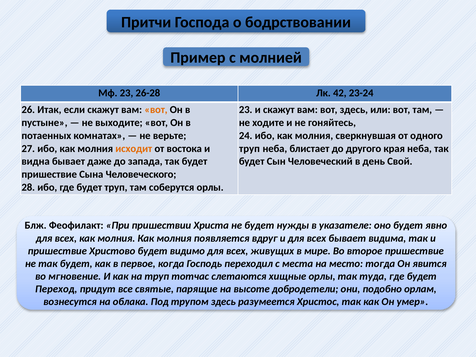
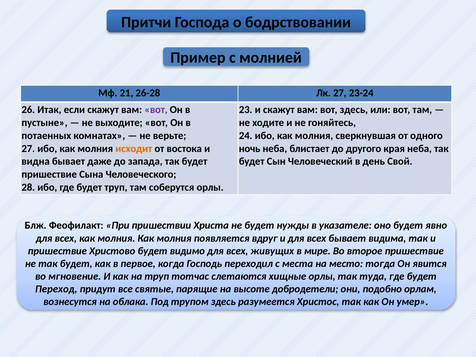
Мф 23: 23 -> 21 (127, 93)
Лк 42: 42 -> 27 (340, 93)
вот colour: orange -> purple (156, 110)
труп: труп -> ночь (250, 149)
